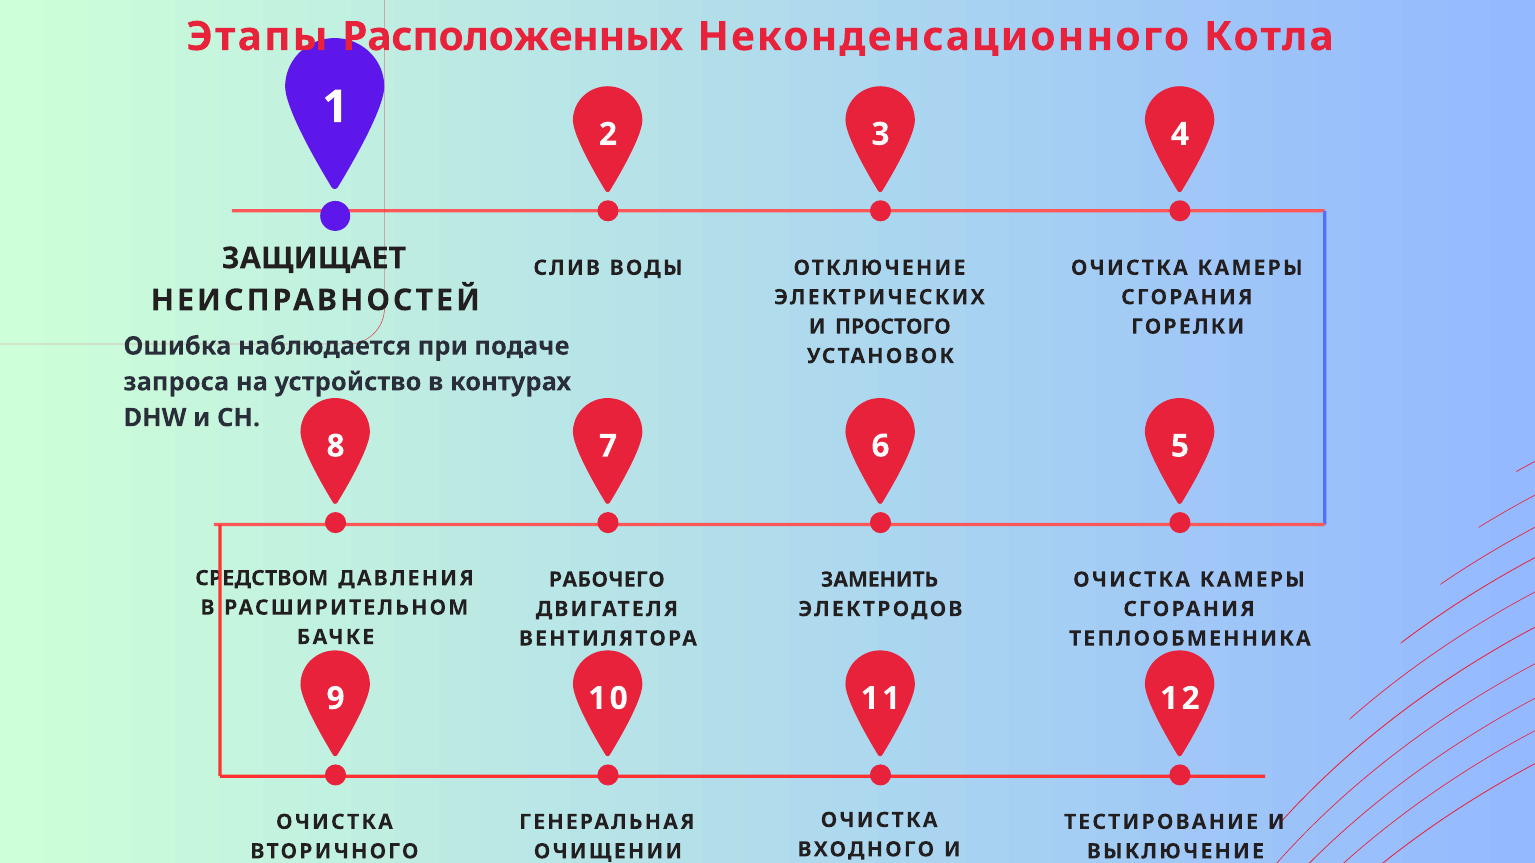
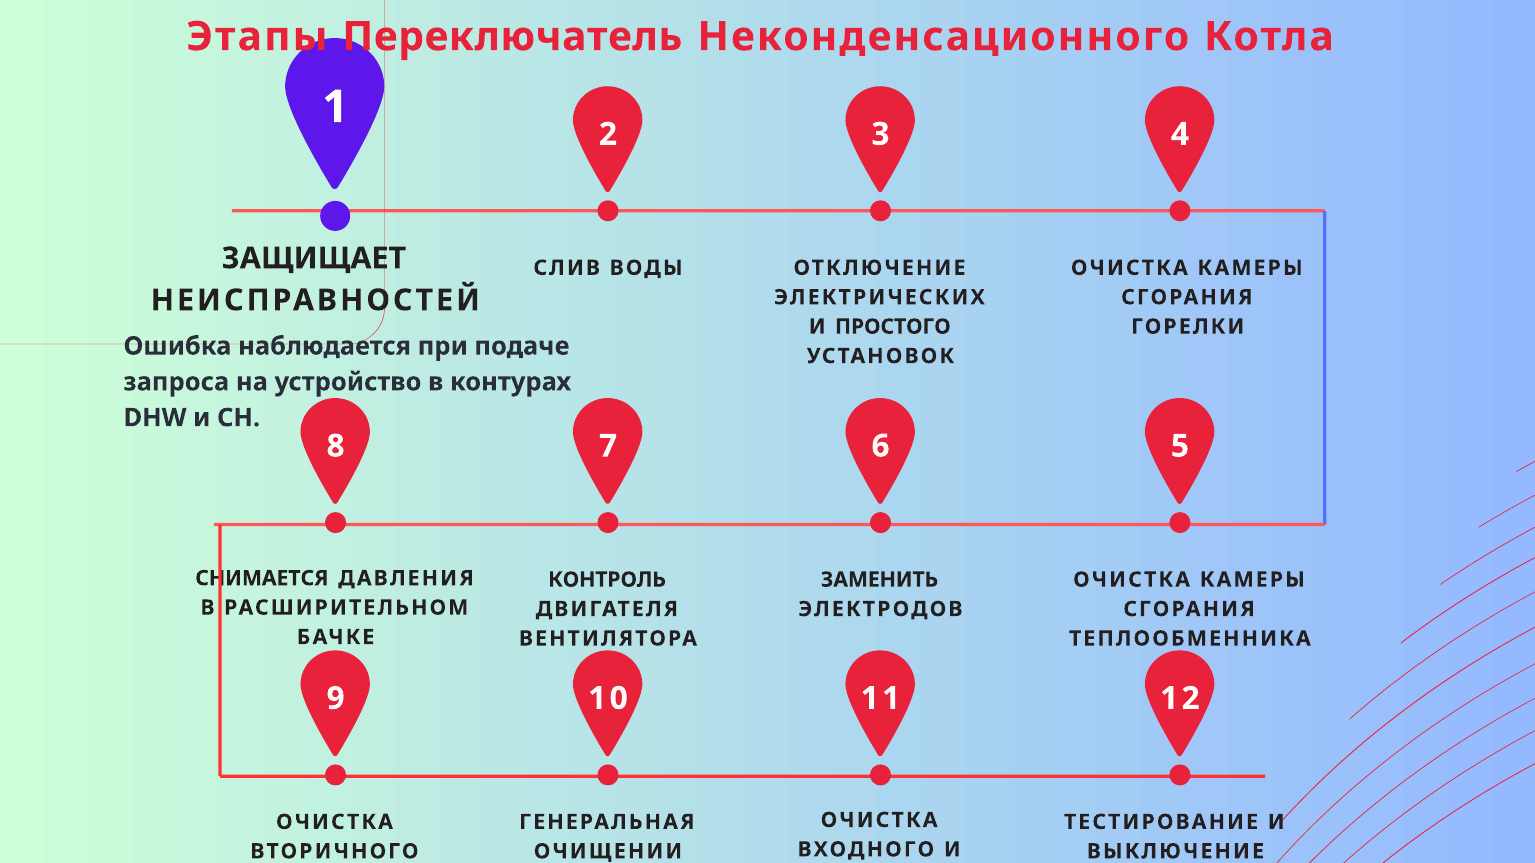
Расположенных: Расположенных -> Переключатель (512, 37)
СРЕДСТВОМ: СРЕДСТВОМ -> СНИМАЕТСЯ (262, 579)
РАБОЧЕГО: РАБОЧЕГО -> КОНТРОЛЬ (607, 580)
